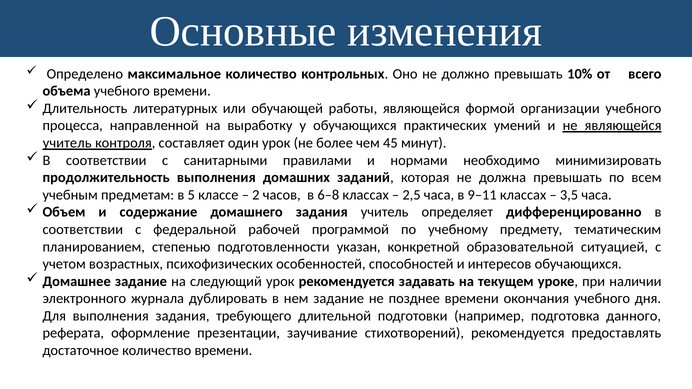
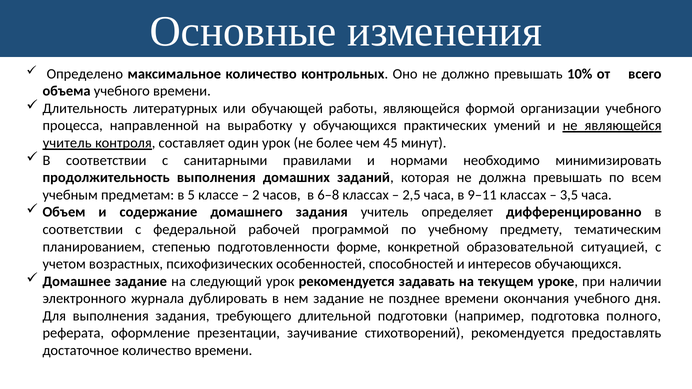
указан: указан -> форме (359, 247)
данного: данного -> полного (634, 316)
